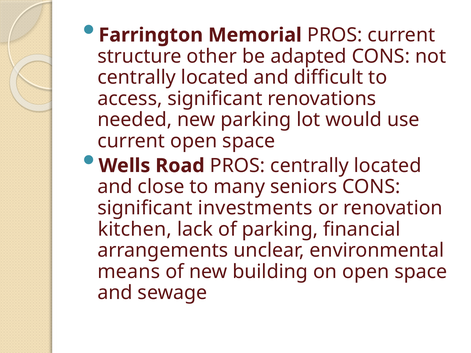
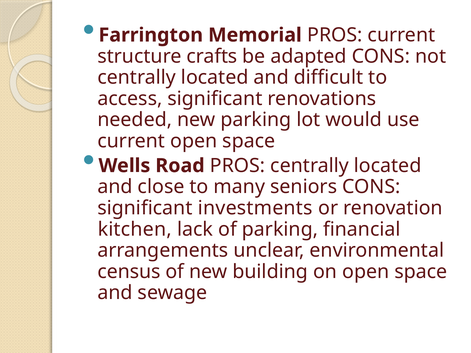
other: other -> crafts (212, 56)
means: means -> census (129, 272)
